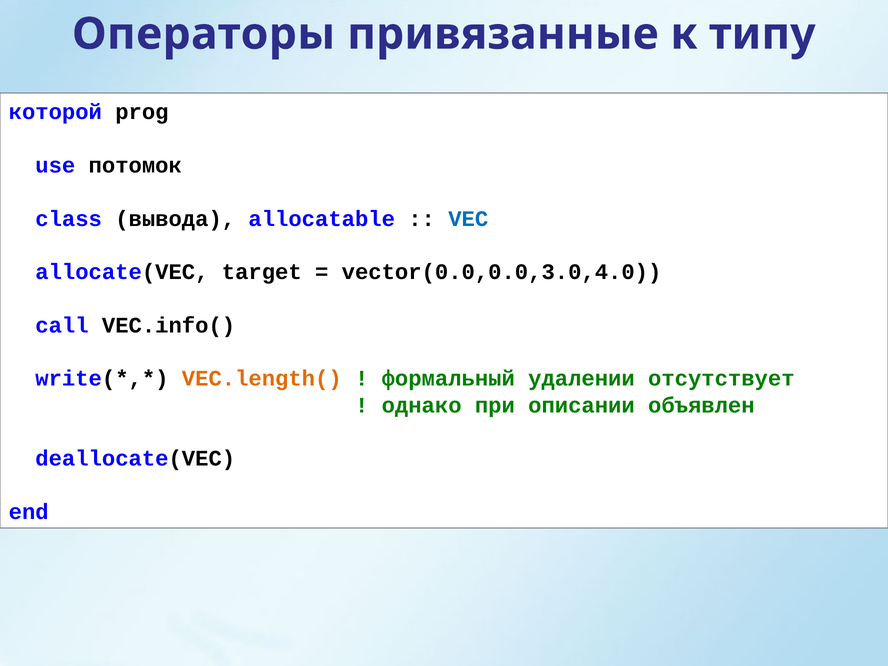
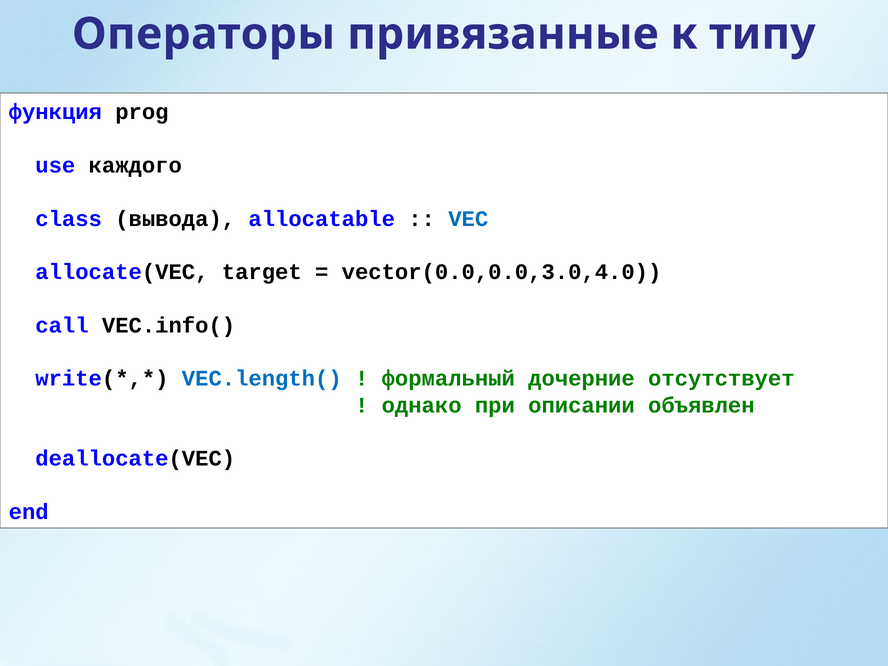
которой: которой -> функция (55, 112)
потомок: потомок -> каждого (135, 165)
VEC.length( colour: orange -> blue (262, 379)
удалении: удалении -> дочерние (581, 379)
